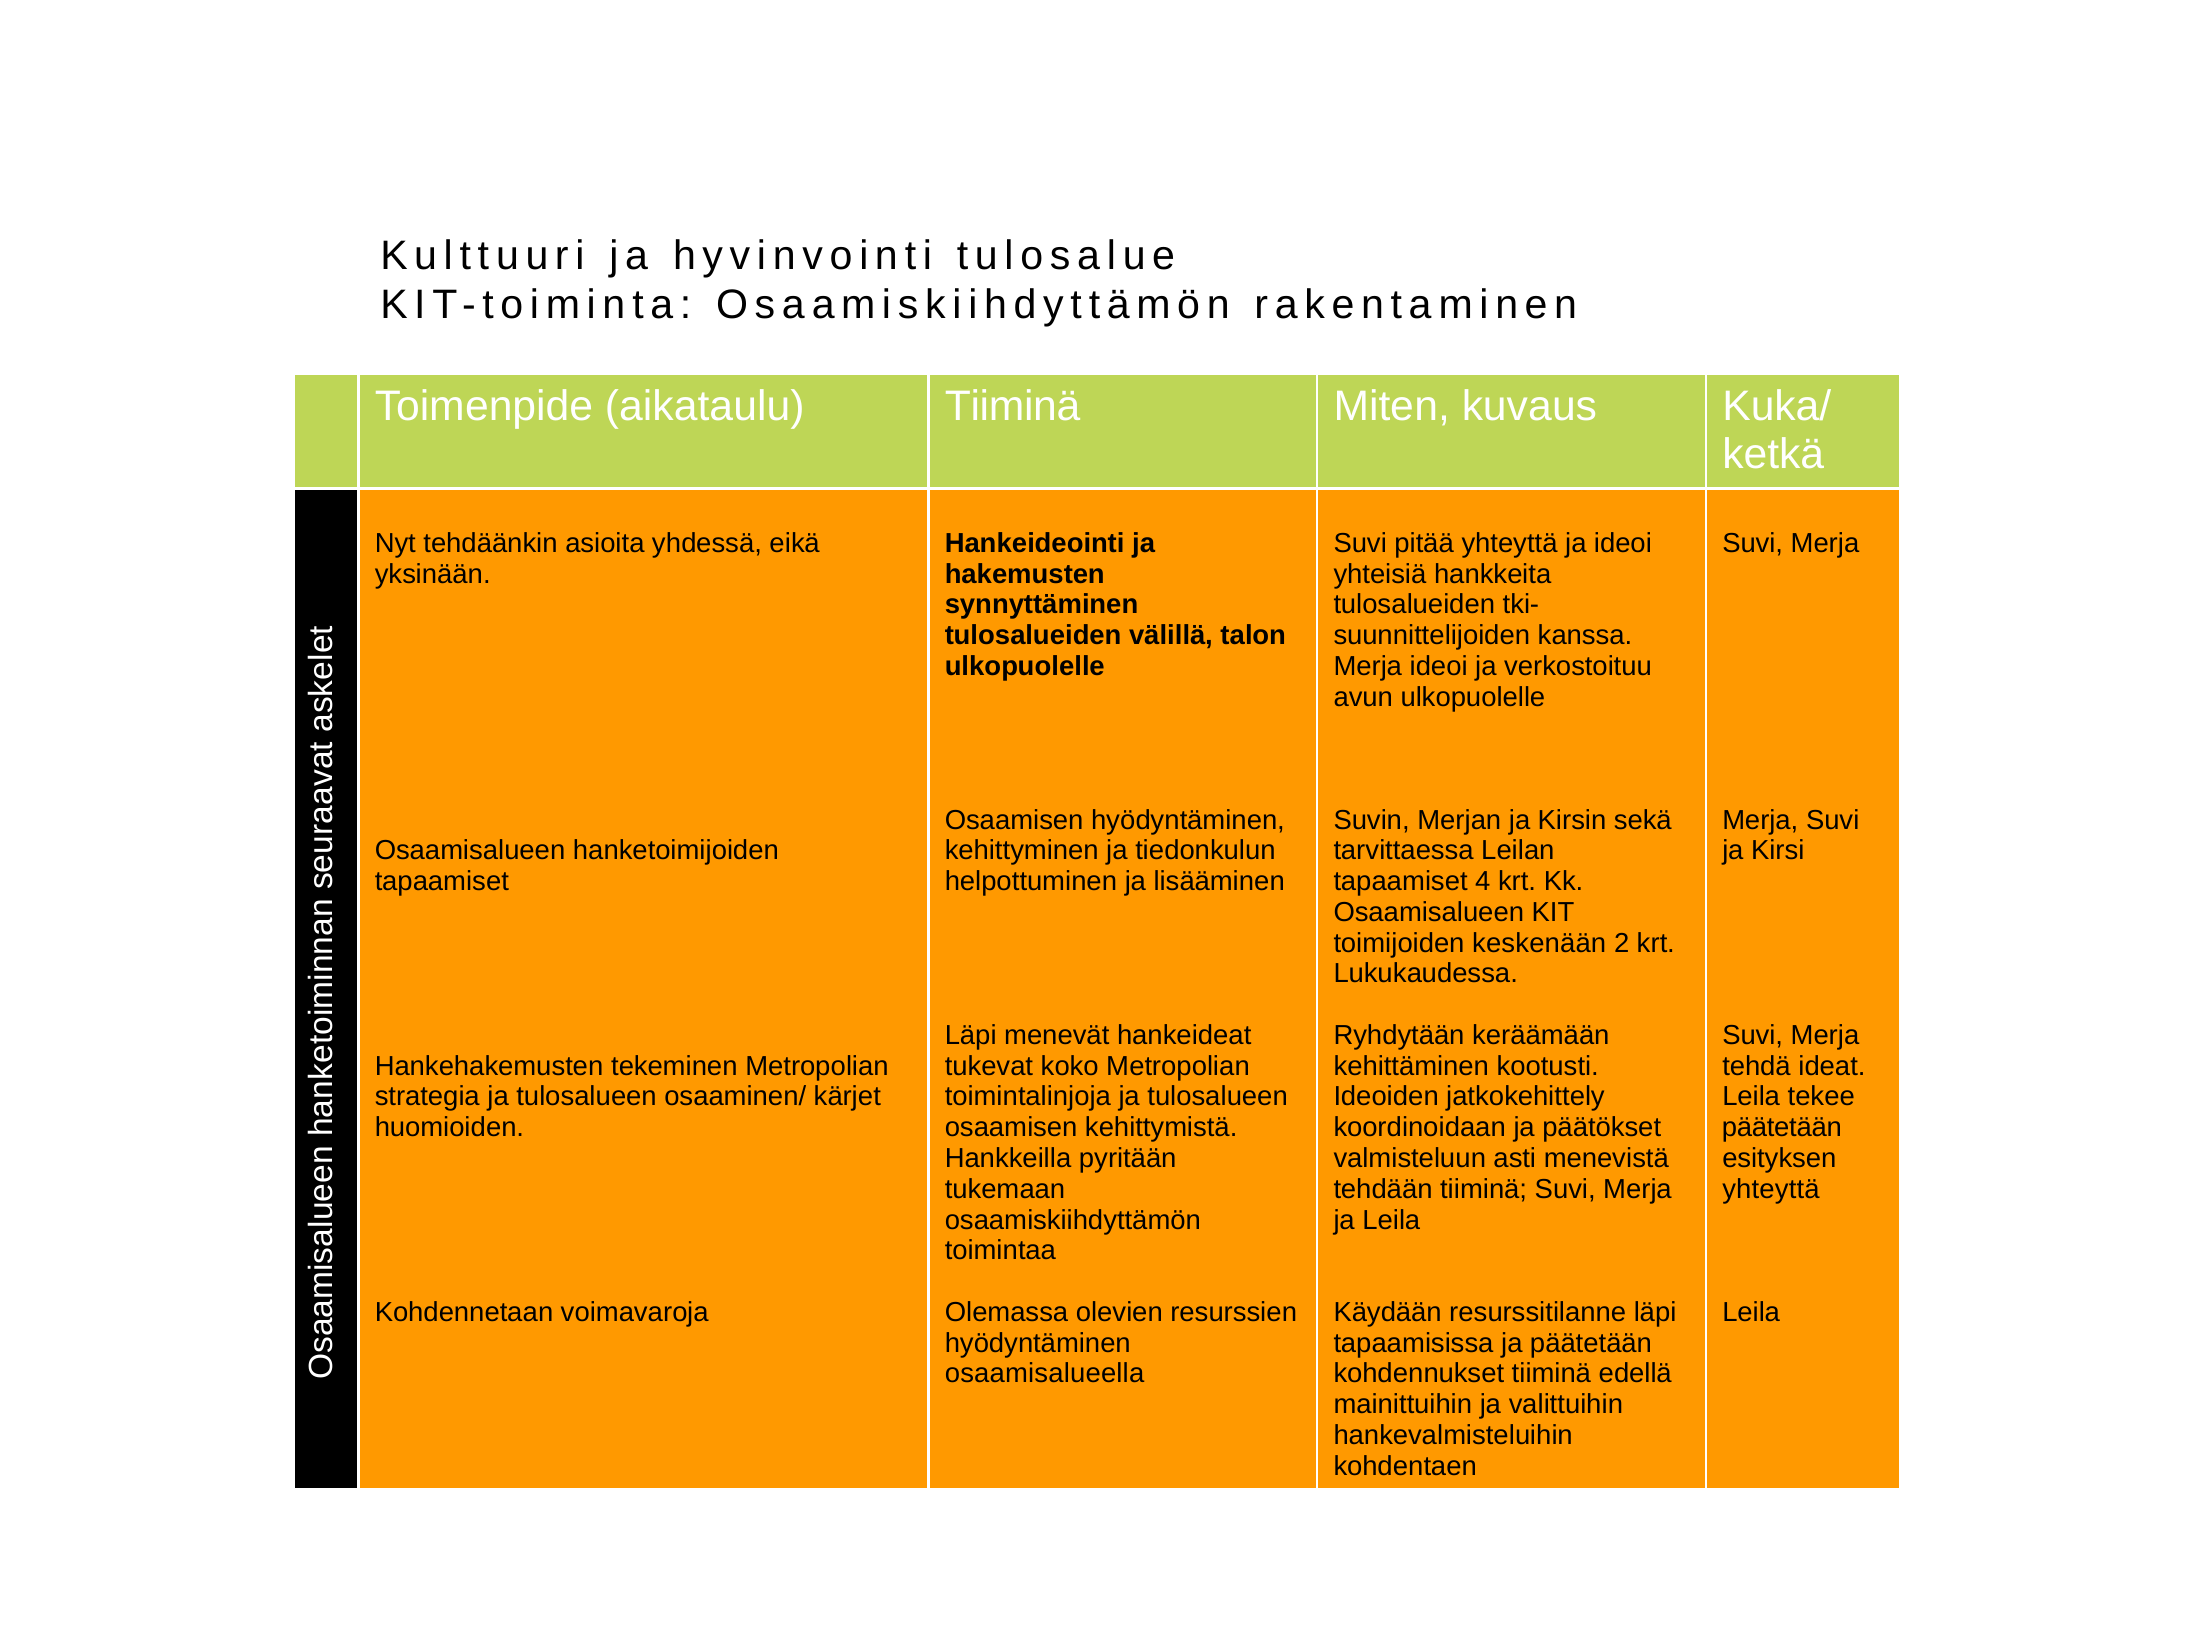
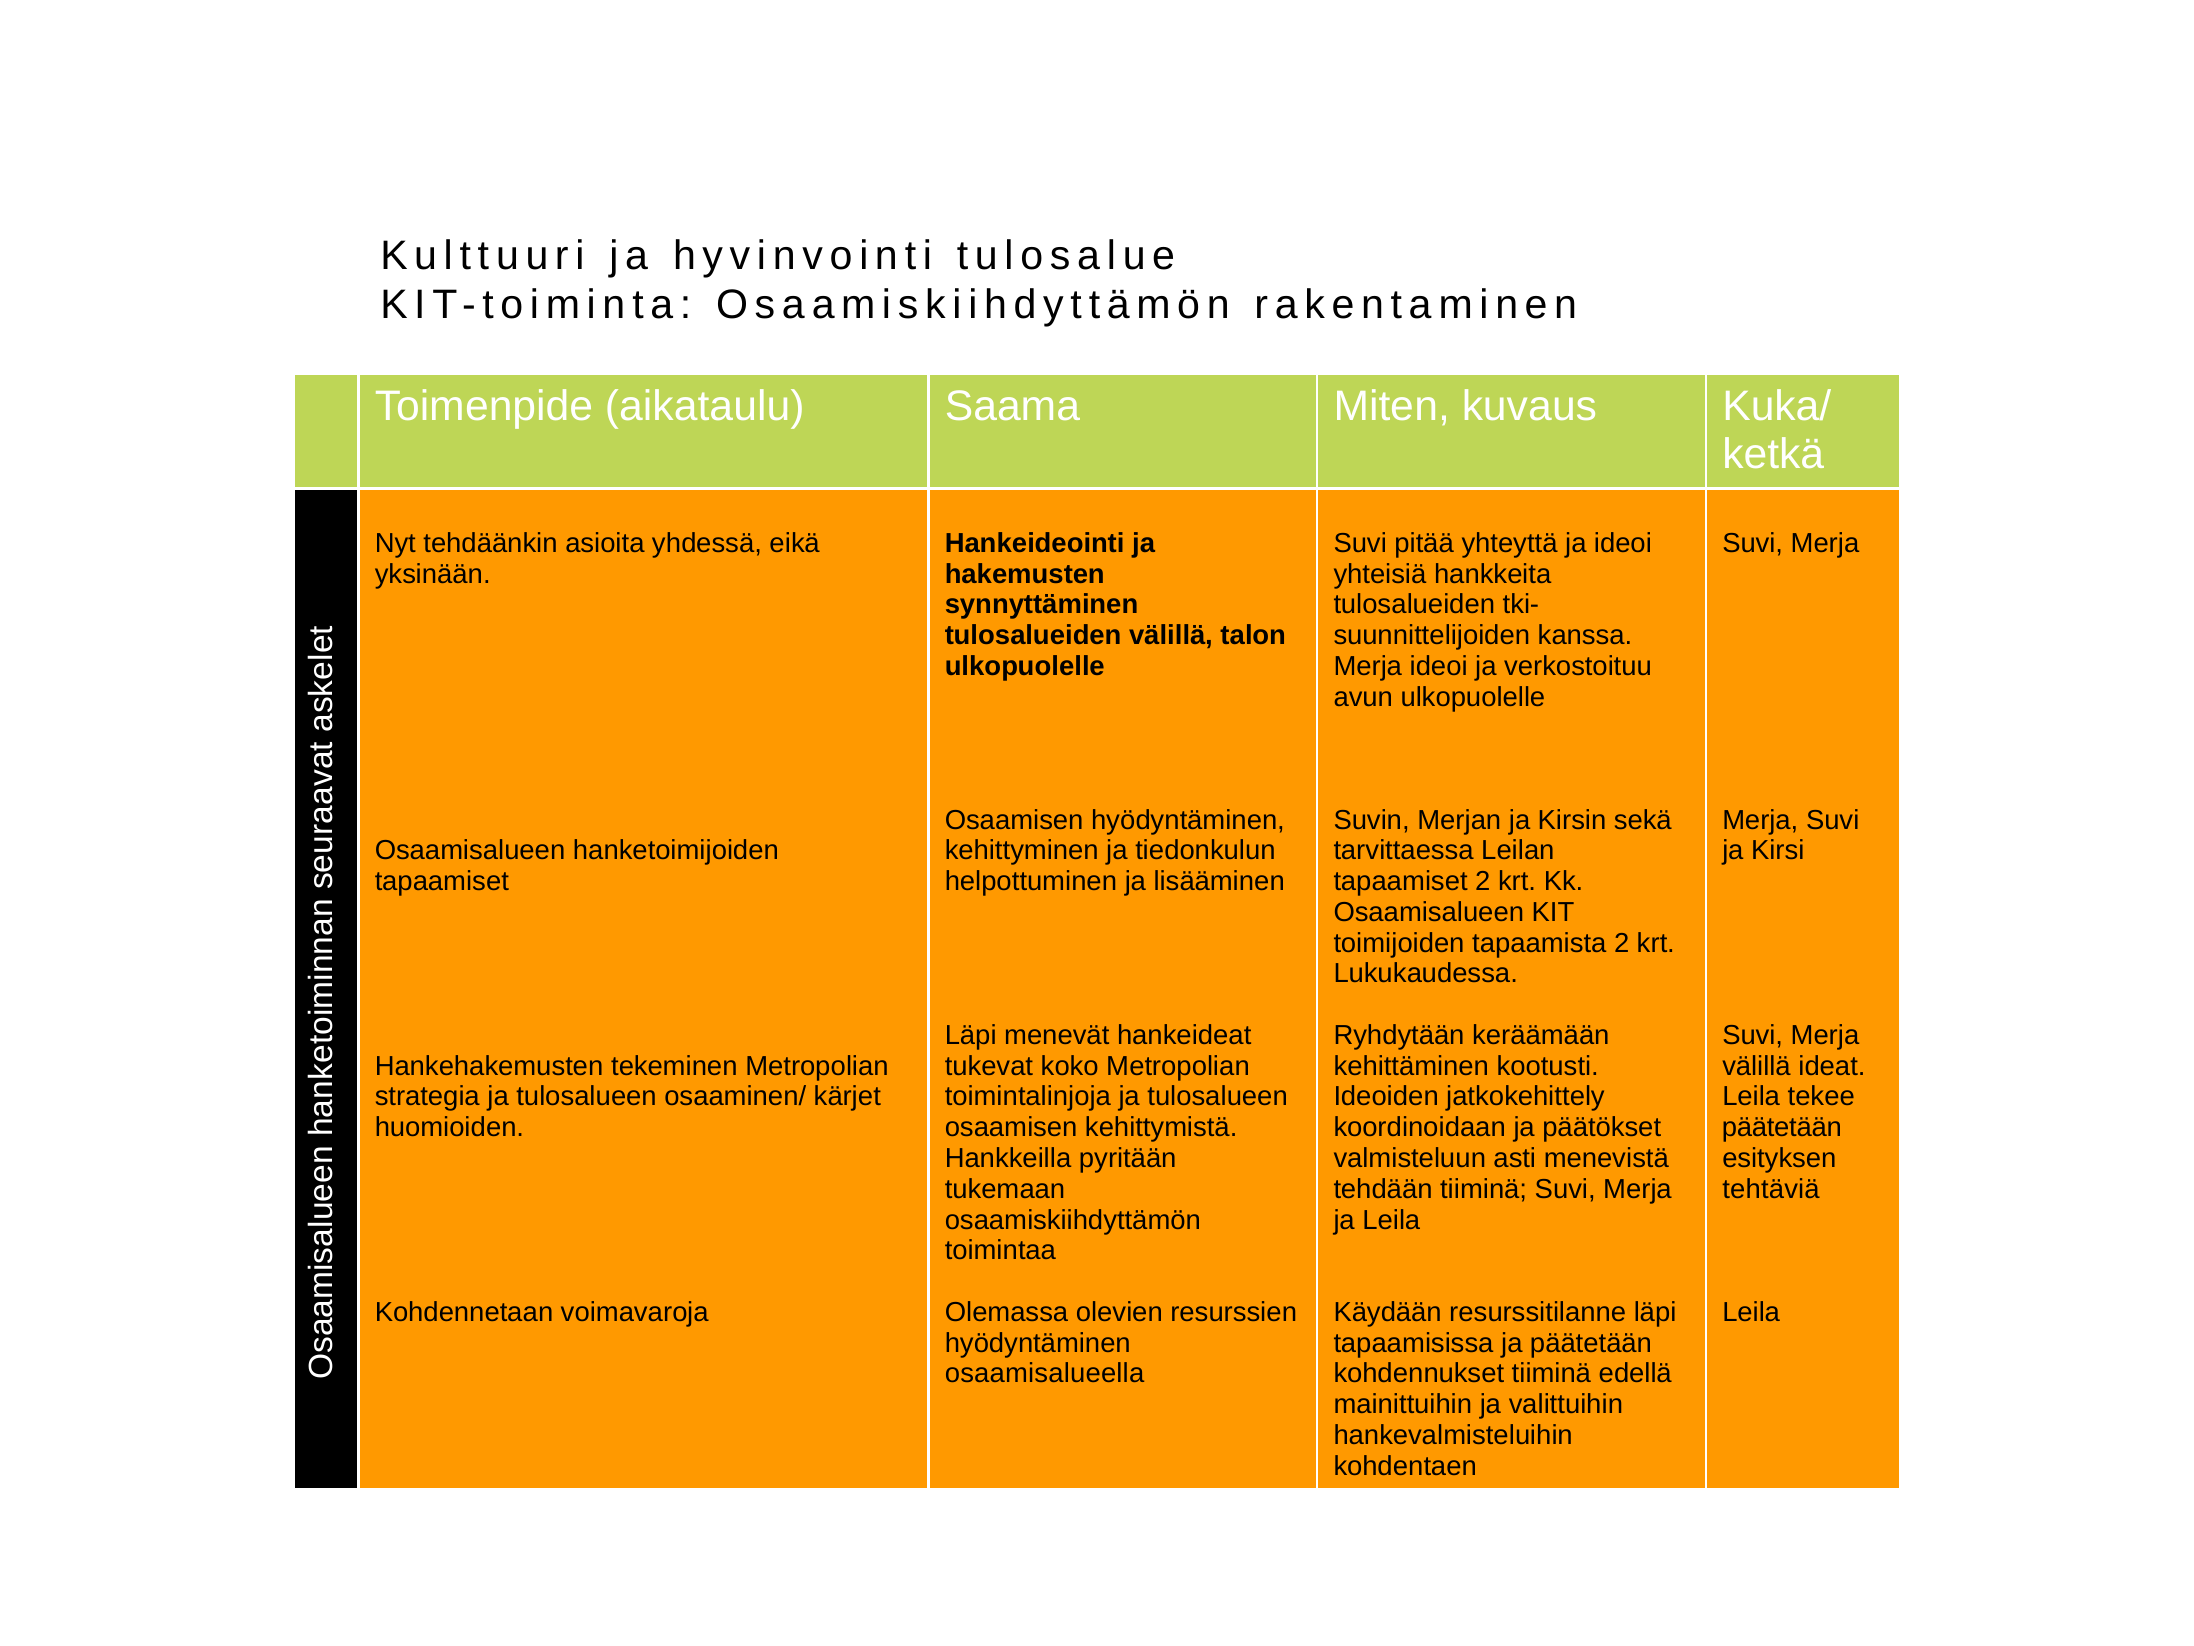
aikataulu Tiiminä: Tiiminä -> Saama (1012, 406)
tapaamiset 4: 4 -> 2 (1483, 881)
keskenään: keskenään -> tapaamista (1539, 943)
tehdä: tehdä -> välillä (1756, 1066)
yhteyttä: yhteyttä -> tehtäviä (1771, 1189)
